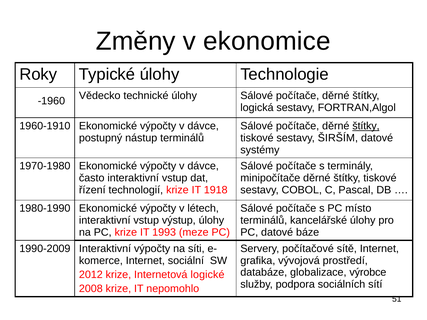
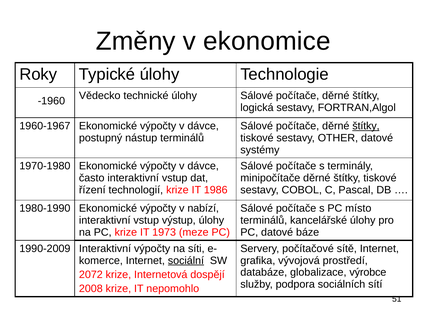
1960-1910: 1960-1910 -> 1960-1967 (45, 126)
ŠIRŠÍM: ŠIRŠÍM -> OTHER (338, 138)
1918: 1918 -> 1986 (216, 190)
létech: létech -> nabízí (203, 209)
1993: 1993 -> 1973 (164, 233)
sociální underline: none -> present (186, 261)
2012: 2012 -> 2072 (91, 275)
logické: logické -> dospějí (208, 275)
